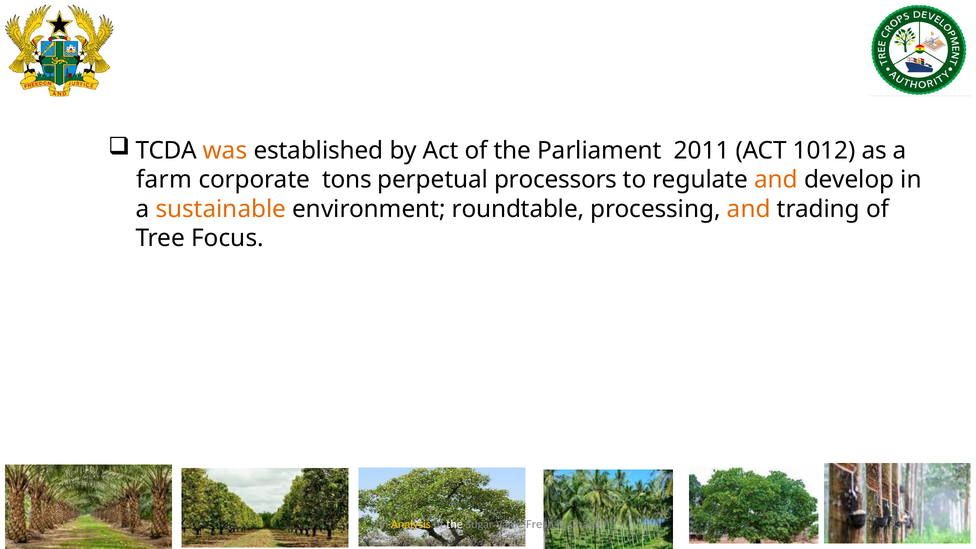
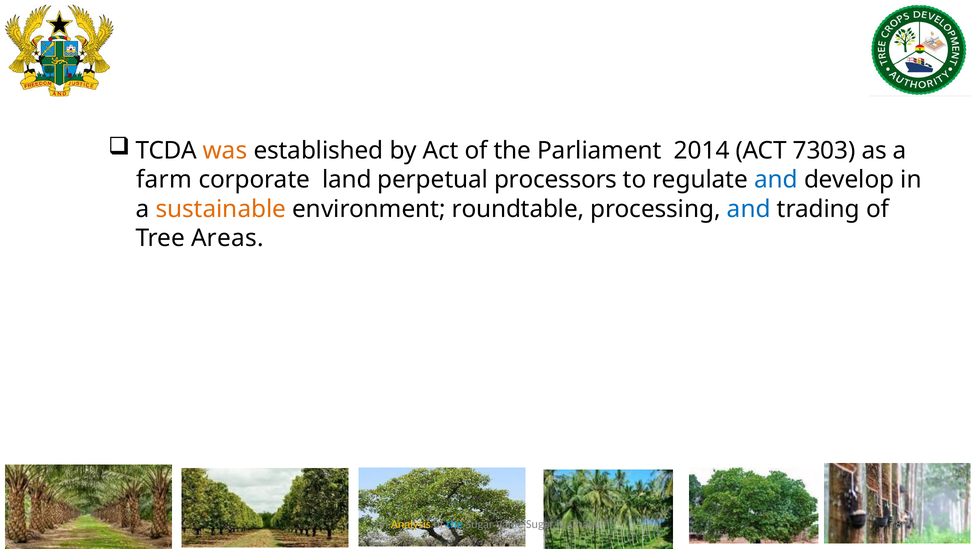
2011: 2011 -> 2014 (702, 151)
1012: 1012 -> 7303 (824, 151)
tons: tons -> land (347, 180)
and colour: orange -> blue (776, 180)
and colour: orange -> blue (749, 209)
Focus: Focus -> Areas (227, 238)
the colour: white -> light blue (455, 524)
Value Fresh: Fresh -> Sugar (540, 524)
93: 93 -> 78 (895, 524)
